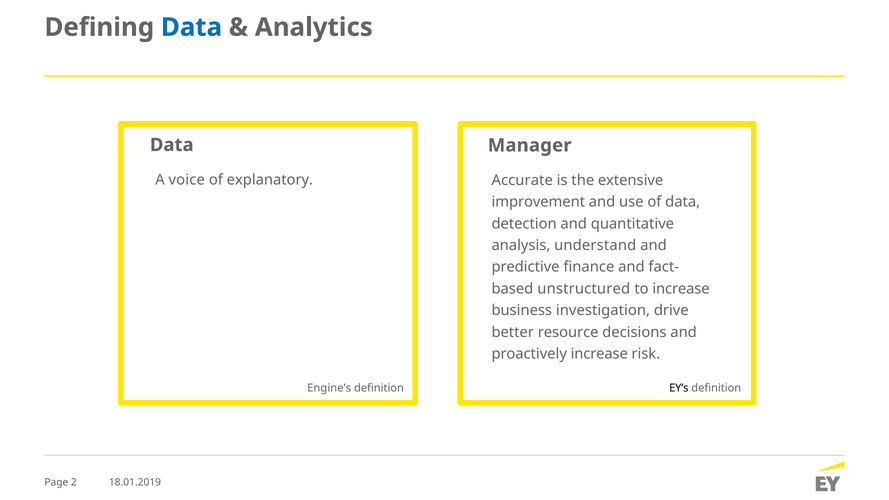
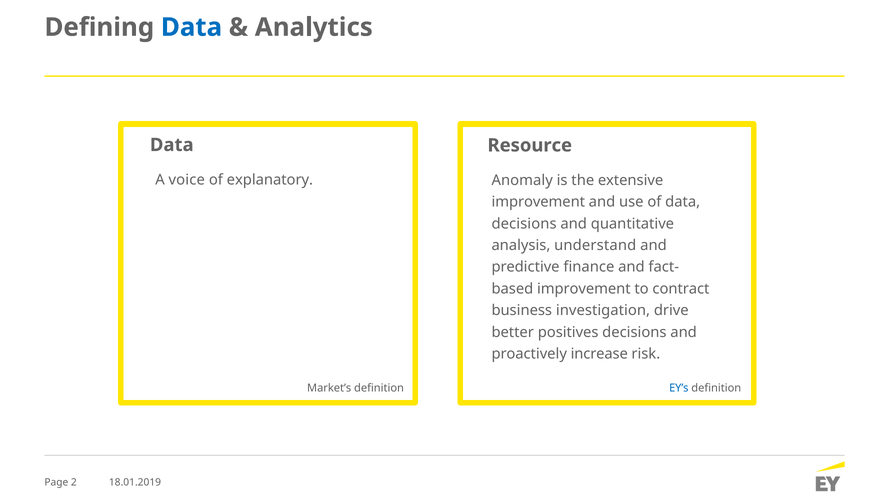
Manager: Manager -> Resource (530, 145)
Accurate: Accurate -> Anomaly (522, 180)
detection: detection -> decisions (524, 224)
unstructured: unstructured -> improvement (584, 289)
to increase: increase -> contract (681, 289)
resource: resource -> positives (568, 332)
Engine’s: Engine’s -> Market’s (329, 388)
EY’s colour: black -> blue (679, 388)
